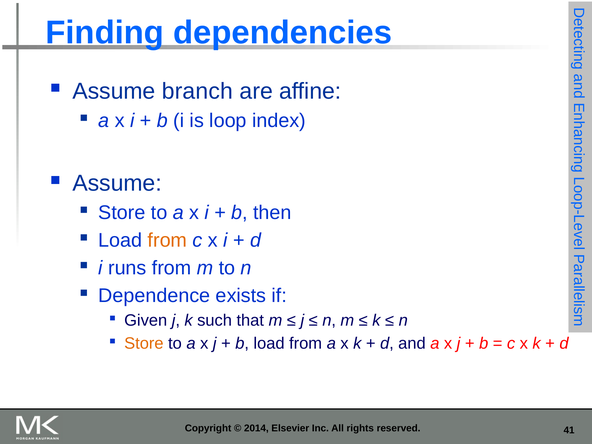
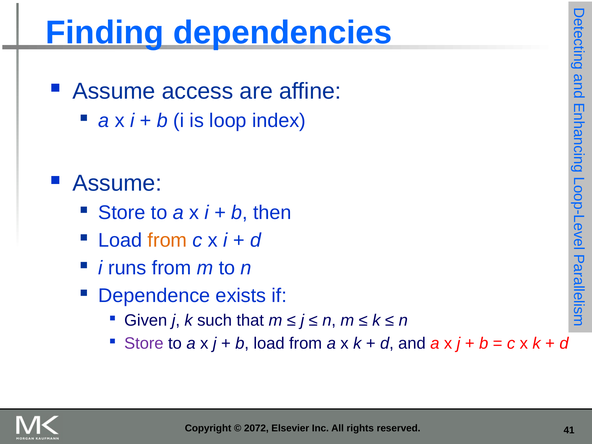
branch: branch -> access (198, 91)
Store colour: orange -> purple (144, 343)
2014: 2014 -> 2072 (256, 428)
